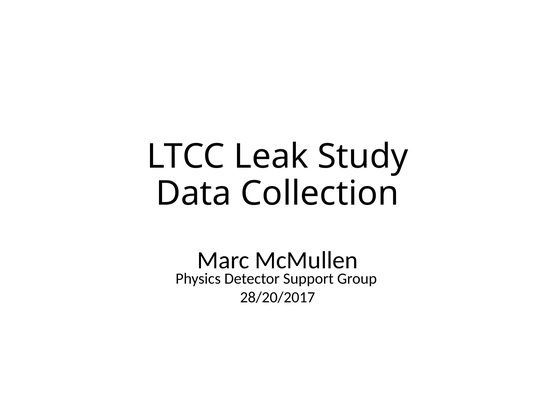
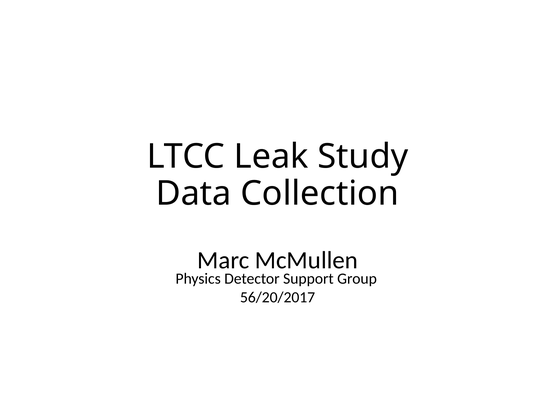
28/20/2017: 28/20/2017 -> 56/20/2017 (278, 298)
